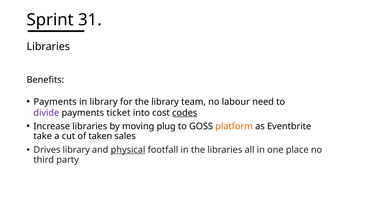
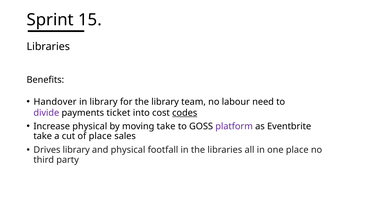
31: 31 -> 15 (90, 20)
Payments: Payments -> Handover (55, 102)
Increase libraries: libraries -> physical (90, 126)
moving plug: plug -> take (166, 126)
platform colour: orange -> purple (234, 126)
of taken: taken -> place (100, 136)
physical underline: present -> none (128, 150)
